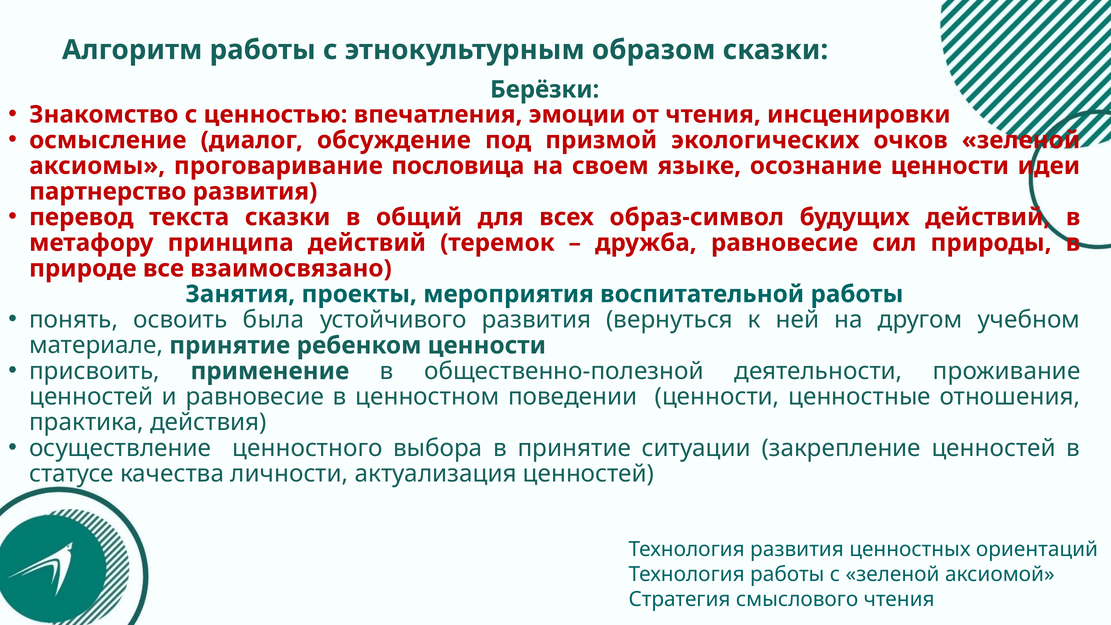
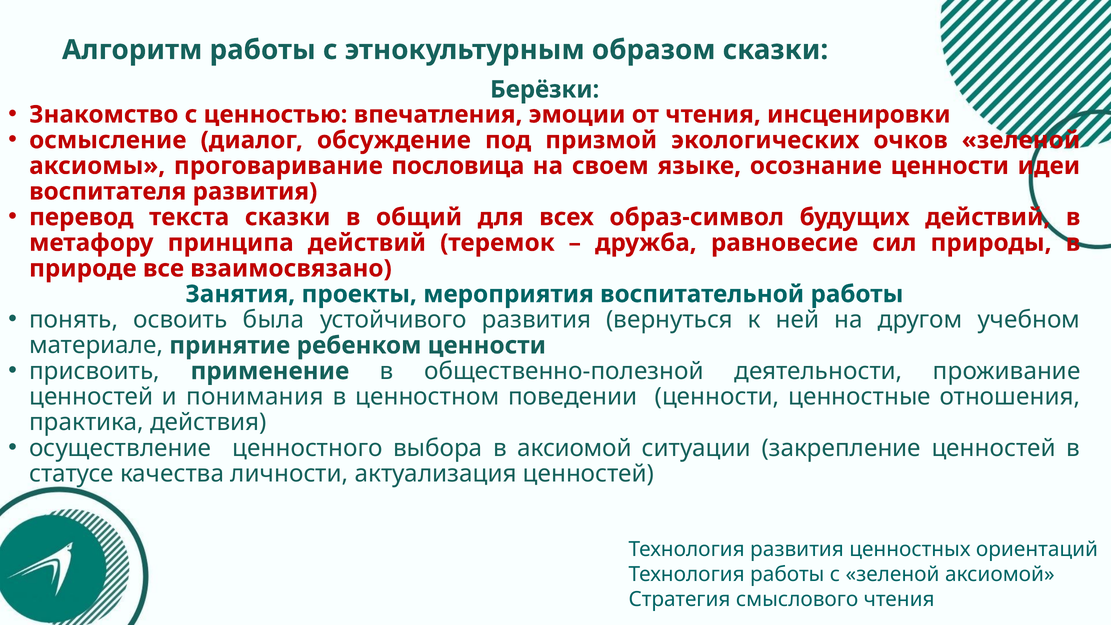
партнерство: партнерство -> воспитателя (108, 191)
и равновесие: равновесие -> понимания (255, 397)
в принятие: принятие -> аксиомой (574, 448)
